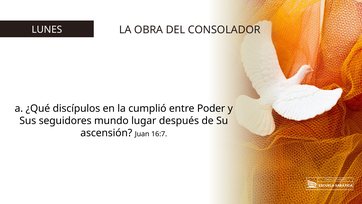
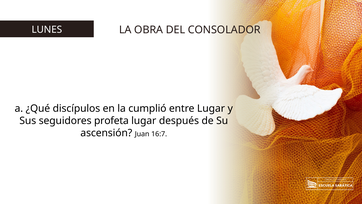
entre Poder: Poder -> Lugar (211, 108)
mundo: mundo -> profeta (111, 121)
